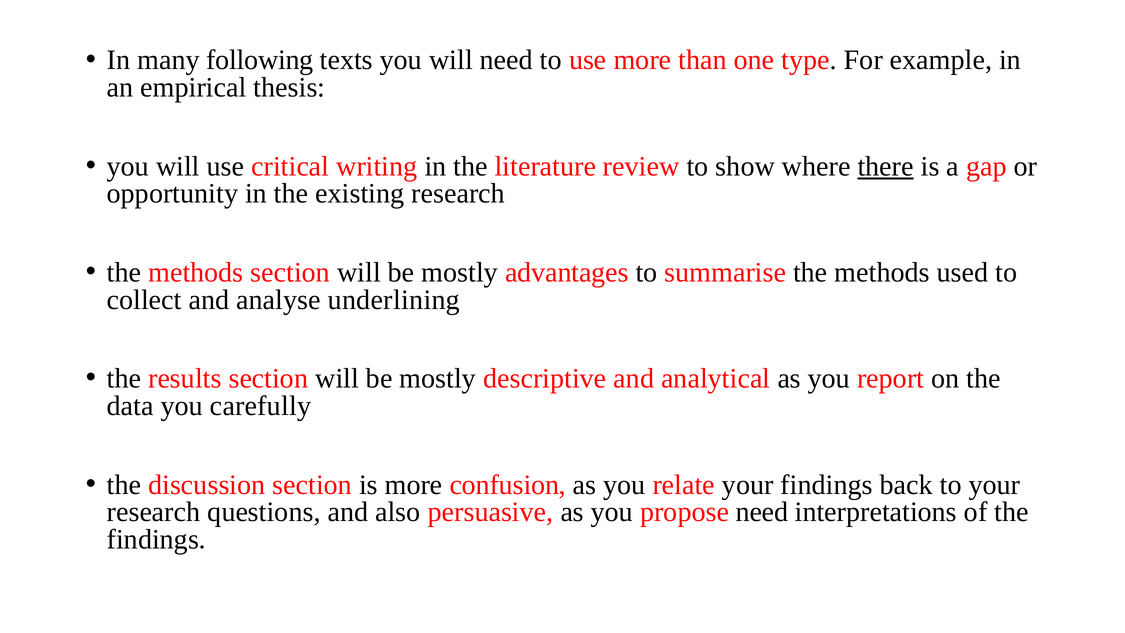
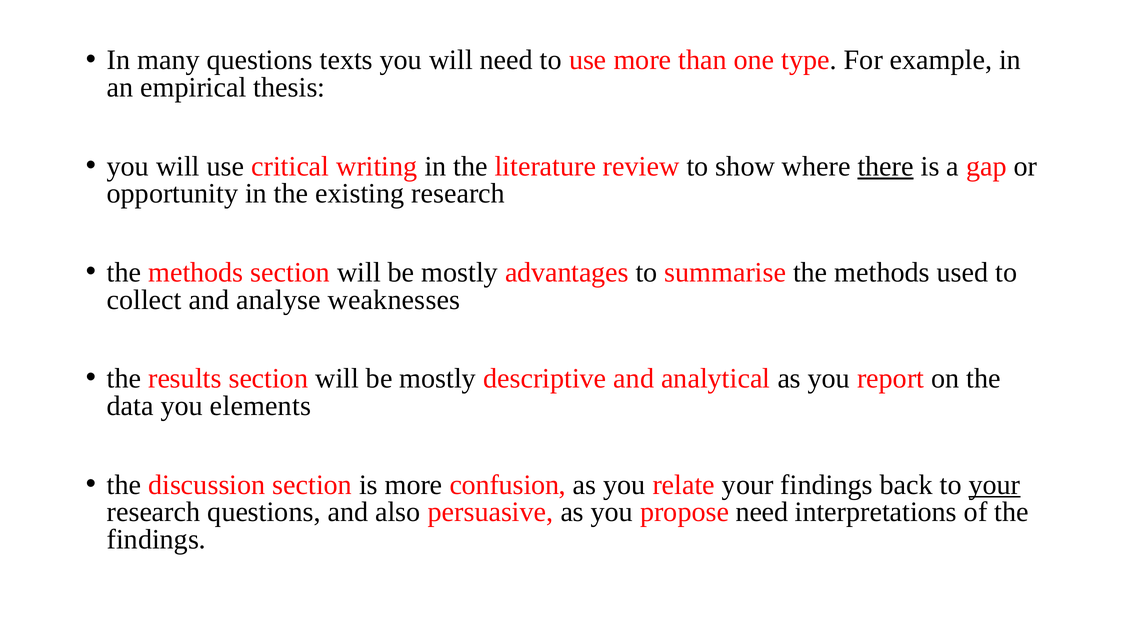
many following: following -> questions (260, 60)
underlining: underlining -> weaknesses (394, 300)
carefully: carefully -> elements (261, 406)
your underline: none -> present (994, 485)
